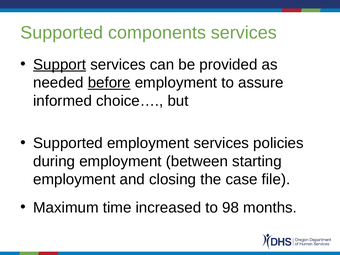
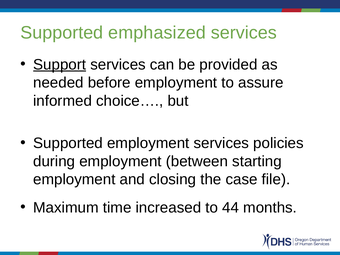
components: components -> emphasized (157, 33)
before underline: present -> none (109, 83)
98: 98 -> 44 (231, 208)
